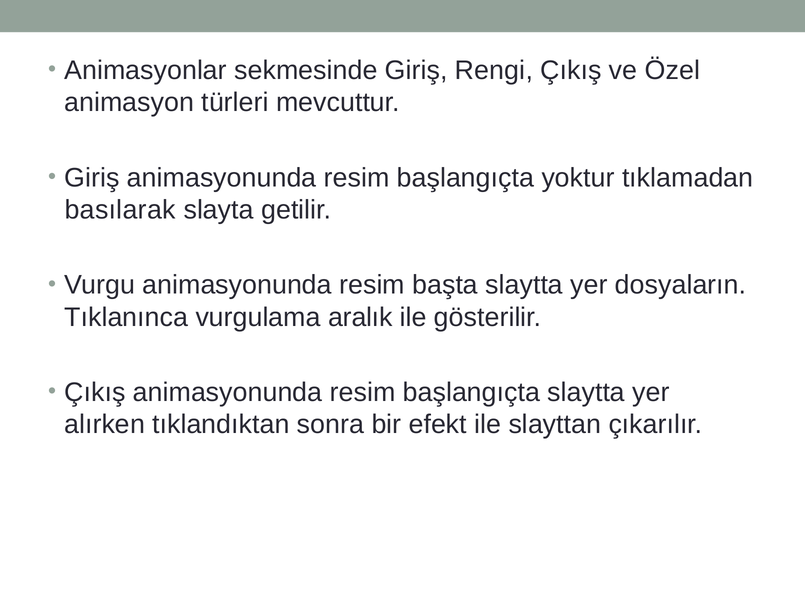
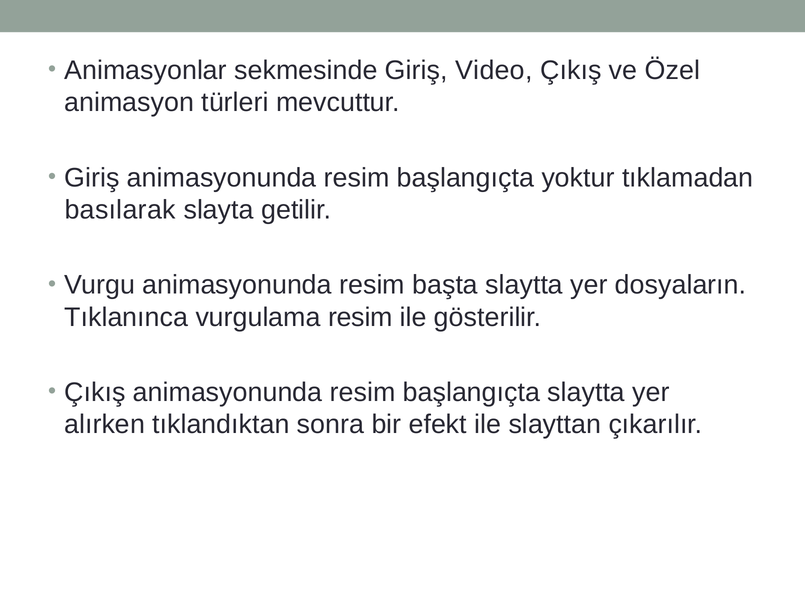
Rengi: Rengi -> Video (494, 70)
vurgulama aralık: aralık -> resim (360, 317)
